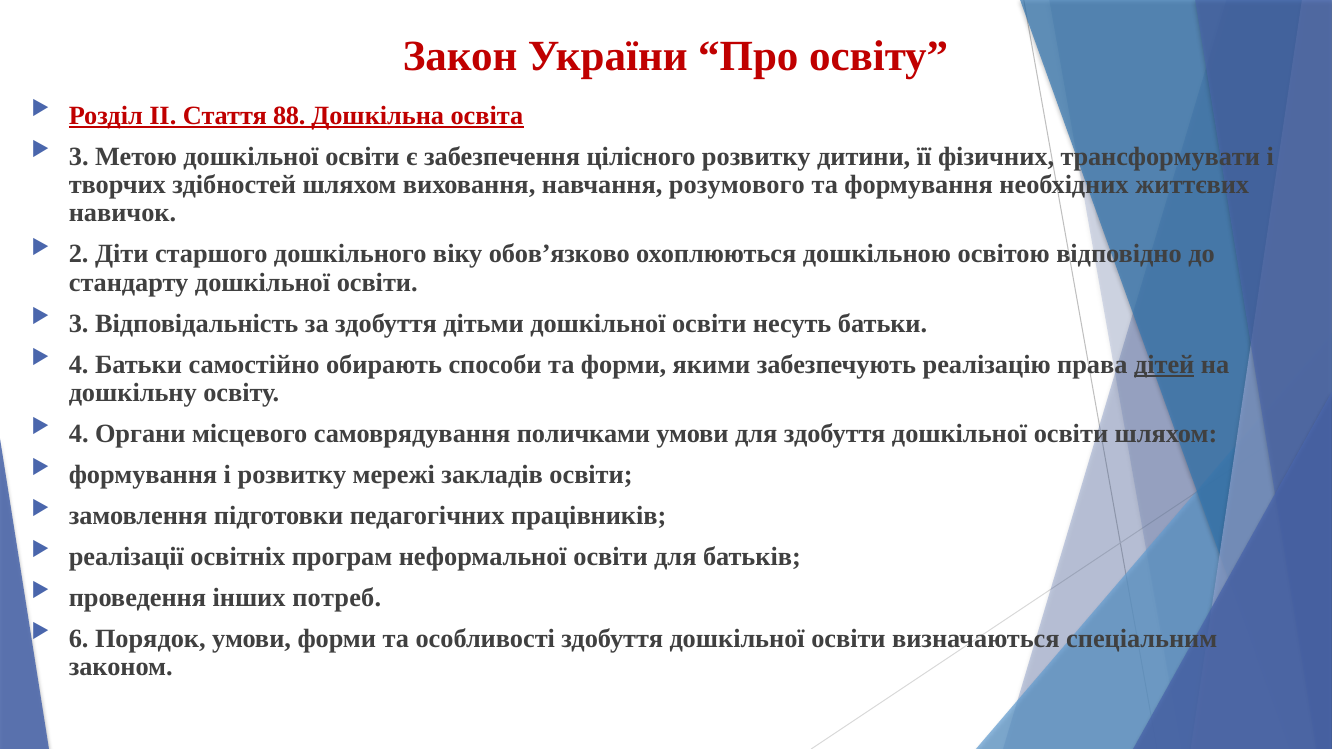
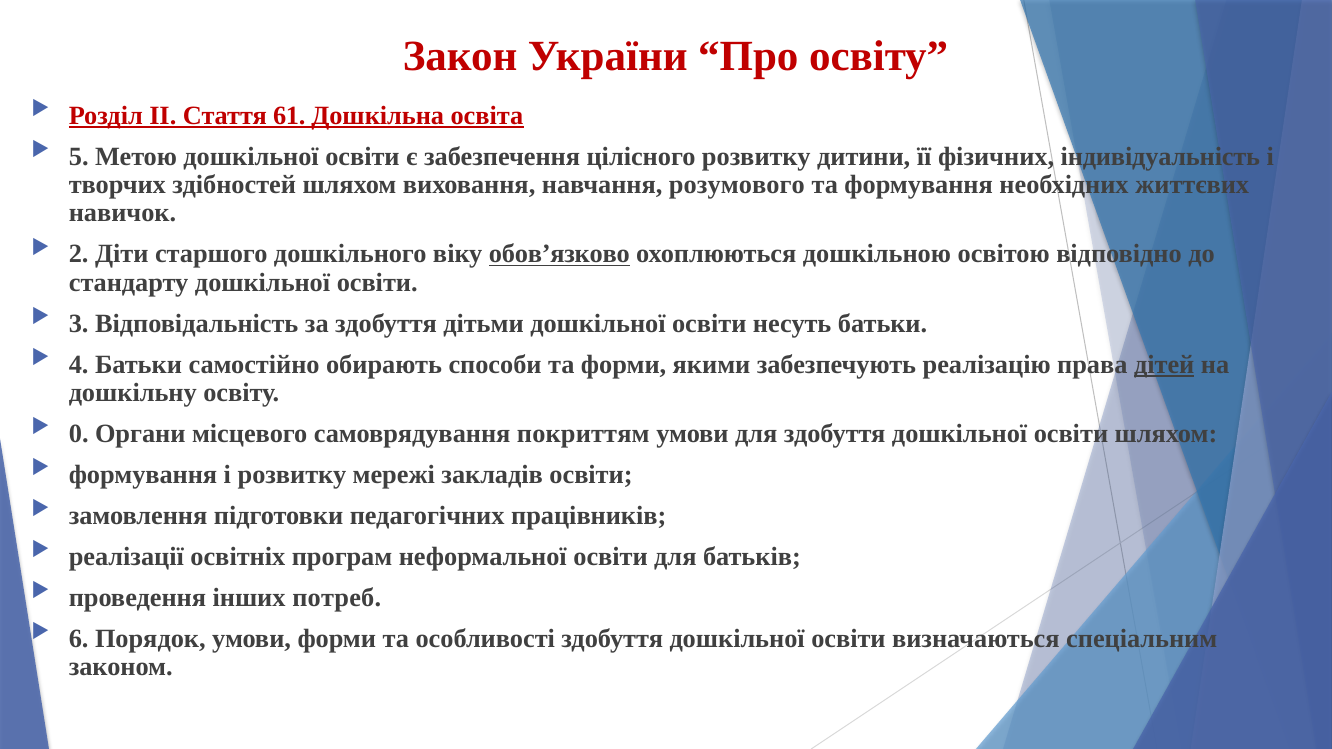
88: 88 -> 61 (289, 115)
3: 3 -> 5 (79, 156)
трансформувати: трансформувати -> індивідуальність (1160, 156)
обов’язково underline: none -> present (559, 254)
4: 4 -> 0 (79, 434)
поличками: поличками -> покриттям (583, 434)
